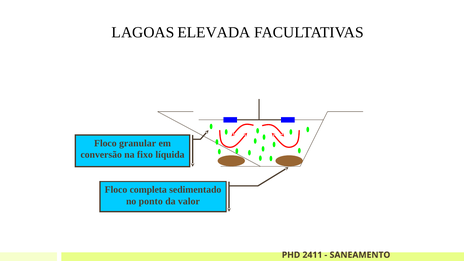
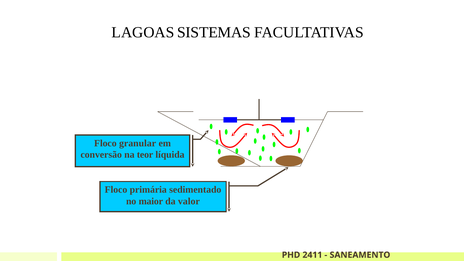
ELEVADA: ELEVADA -> SISTEMAS (214, 32)
fixo: fixo -> teor (145, 155)
completa: completa -> primária (148, 190)
ponto: ponto -> maior (151, 201)
